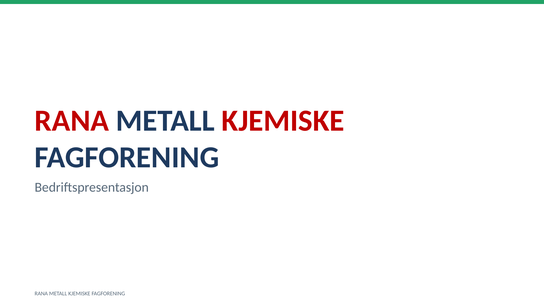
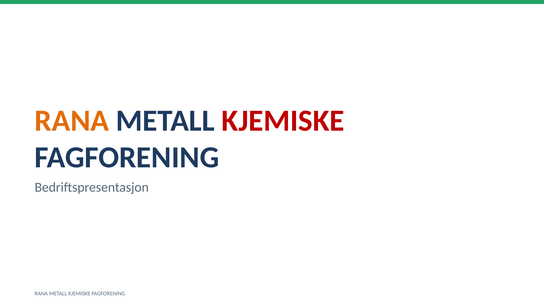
RANA colour: red -> orange (72, 121)
